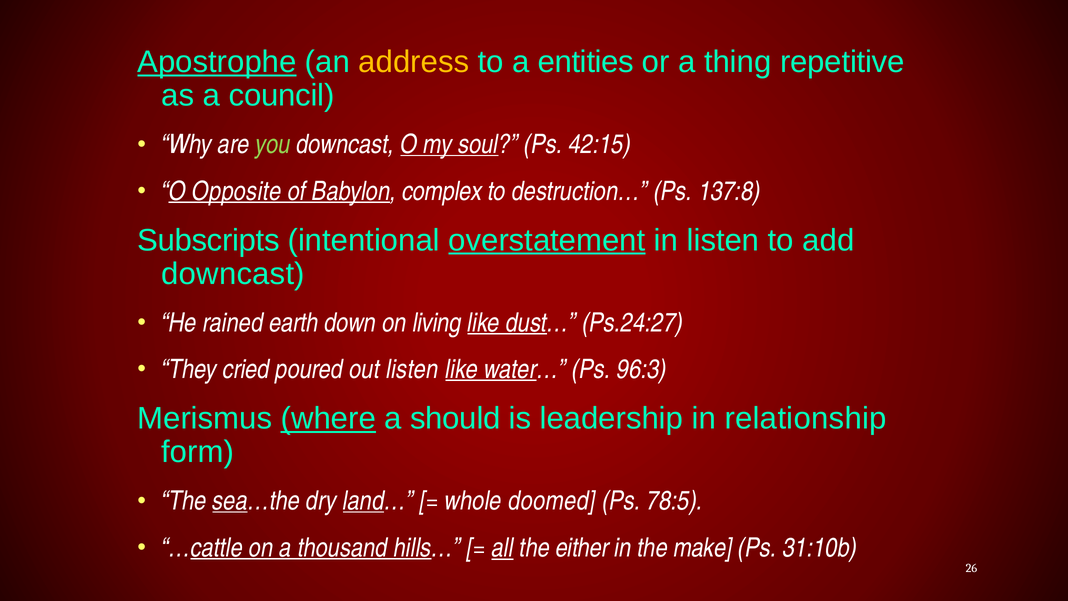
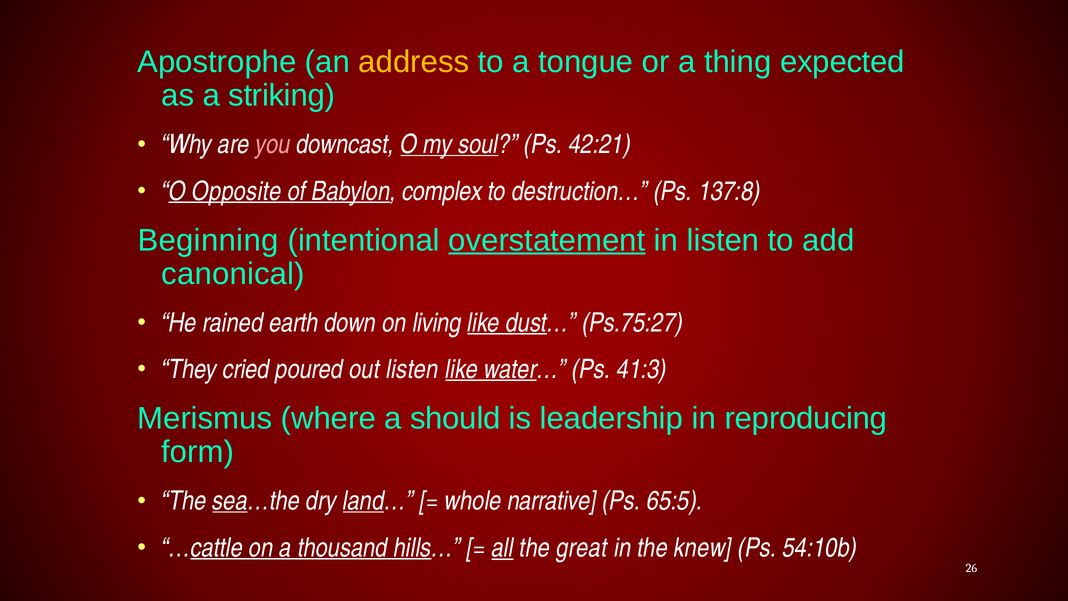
Apostrophe underline: present -> none (217, 62)
entities: entities -> tongue (586, 62)
repetitive: repetitive -> expected (842, 62)
council: council -> striking (282, 96)
you colour: light green -> pink (273, 145)
42:15: 42:15 -> 42:21 (600, 145)
Subscripts: Subscripts -> Beginning (208, 240)
downcast: downcast -> canonical (233, 274)
Ps.24:27: Ps.24:27 -> Ps.75:27 (633, 323)
96:3: 96:3 -> 41:3 (642, 369)
where underline: present -> none (328, 418)
relationship: relationship -> reproducing (806, 418)
doomed: doomed -> narrative (552, 501)
78:5: 78:5 -> 65:5 (675, 501)
either: either -> great (582, 548)
make: make -> knew (703, 548)
31:10b: 31:10b -> 54:10b (820, 548)
